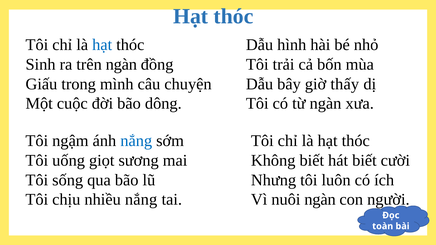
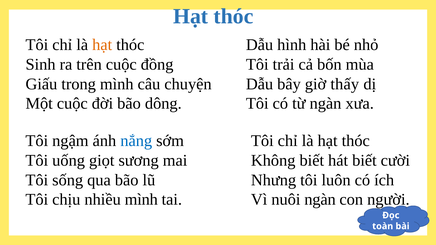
hạt colour: blue -> orange (102, 45)
trên ngàn: ngàn -> cuộc (121, 64)
nhiều nắng: nắng -> mình (141, 200)
